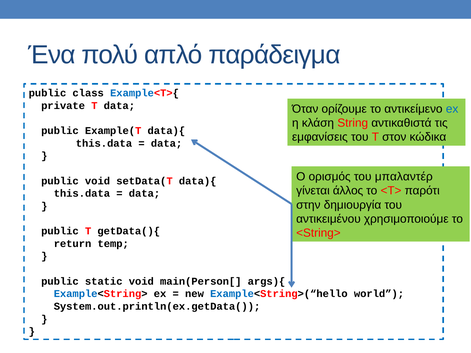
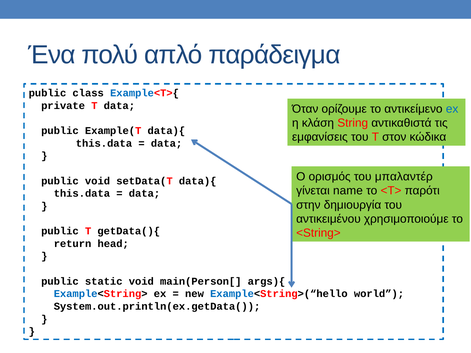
άλλος: άλλος -> name (348, 191)
temp: temp -> head (113, 244)
